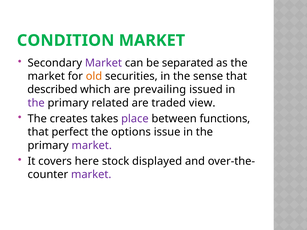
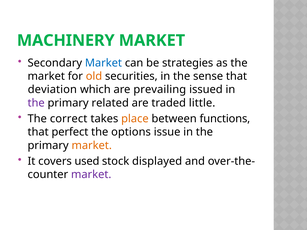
CONDITION: CONDITION -> MACHINERY (66, 41)
Market colour: purple -> blue (103, 63)
separated: separated -> strategies (188, 63)
described: described -> deviation (52, 90)
view: view -> little (202, 103)
creates: creates -> correct (69, 119)
place colour: purple -> orange (135, 119)
market colour: purple -> orange (92, 146)
here: here -> used (87, 161)
